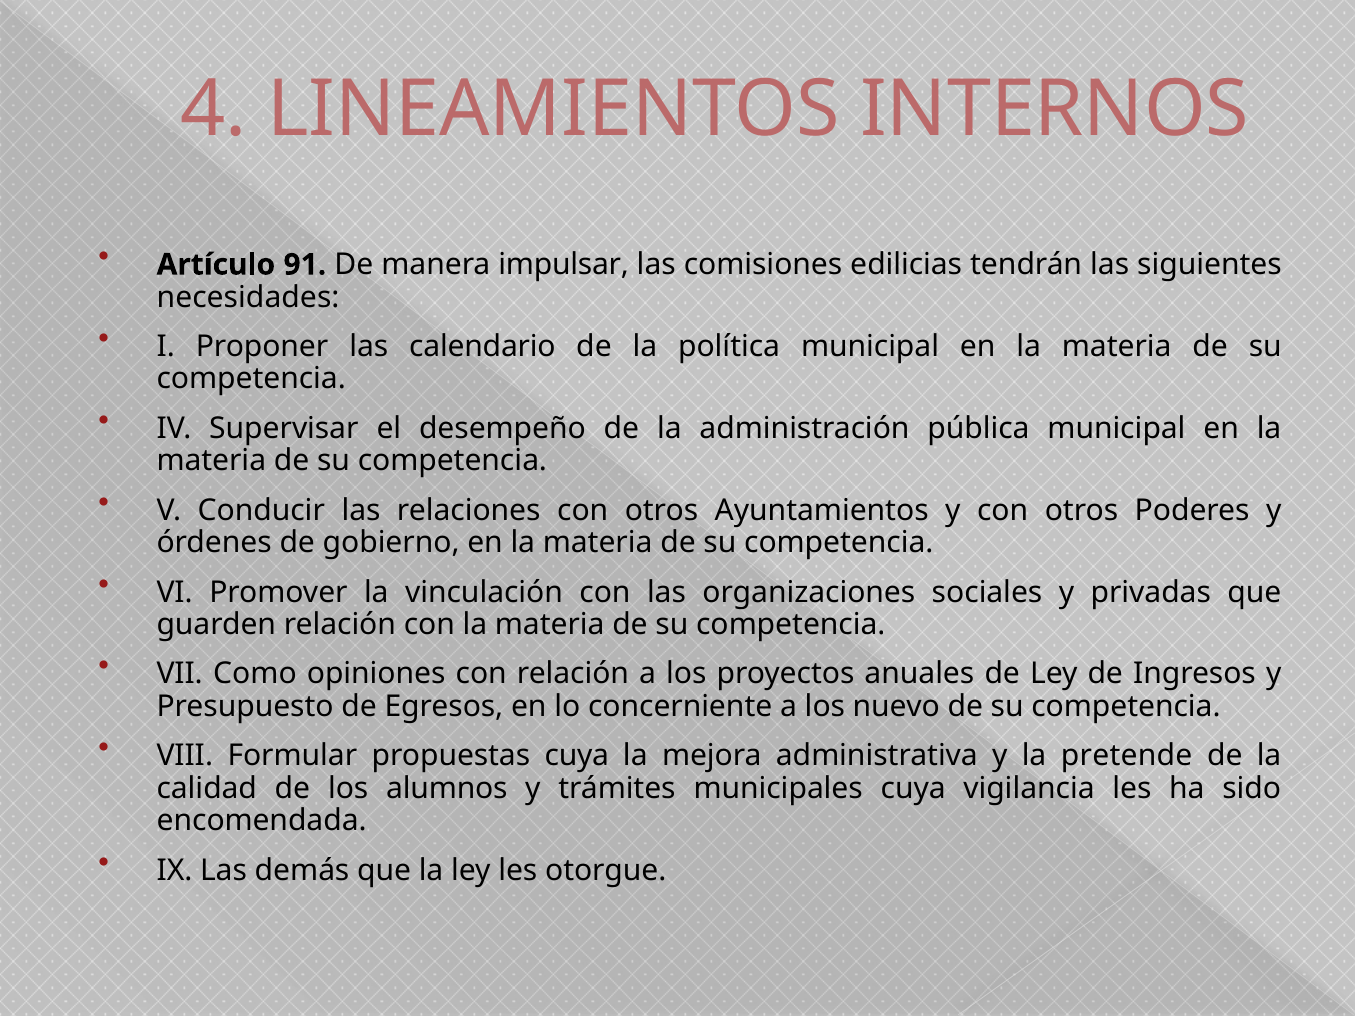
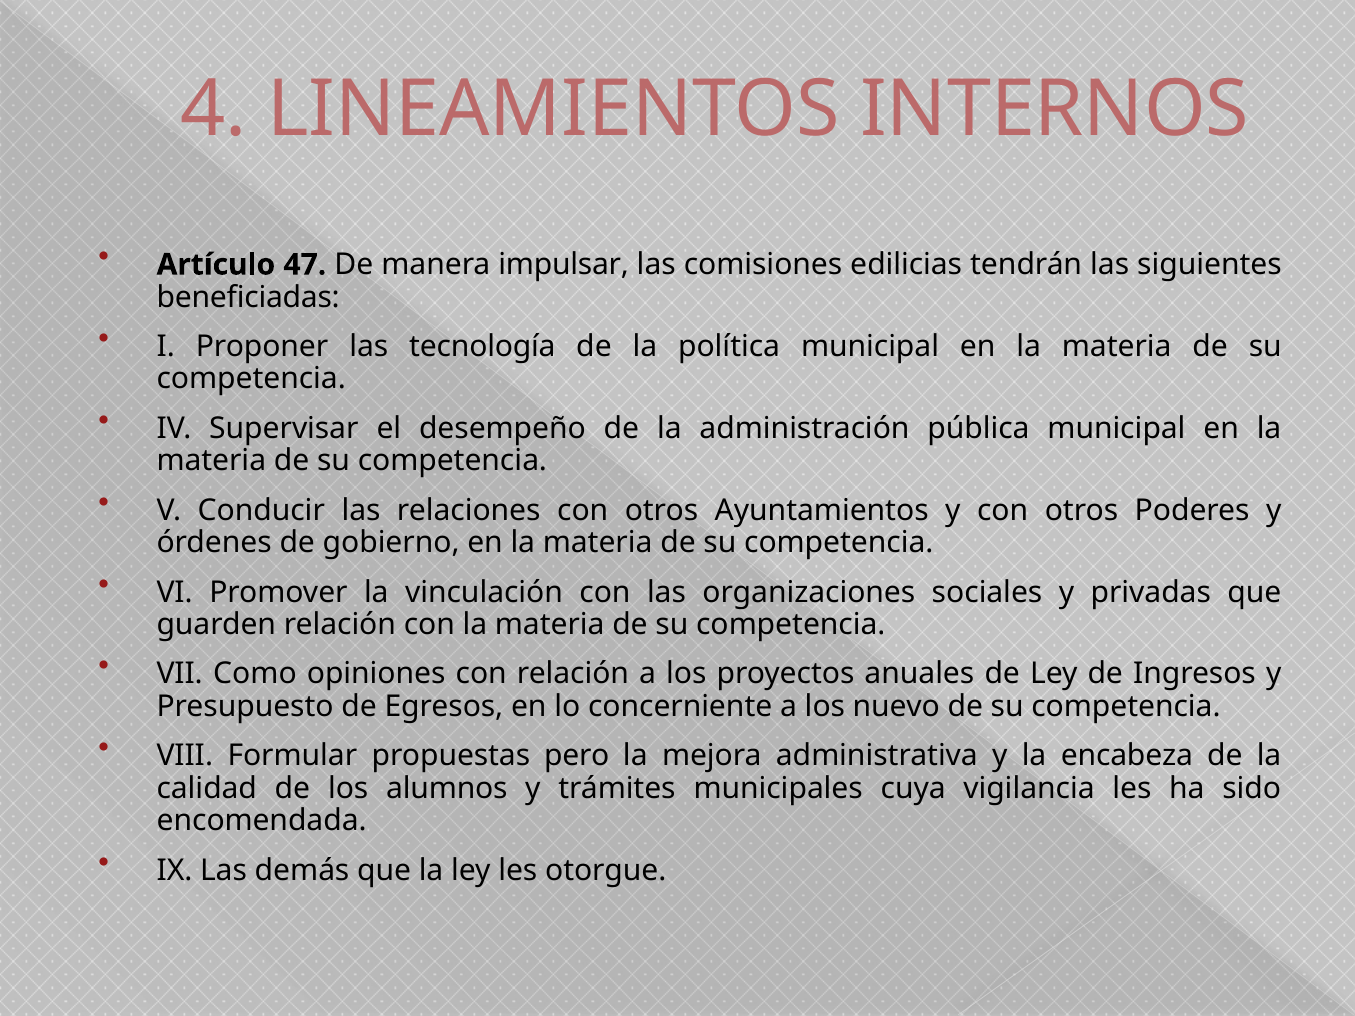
91: 91 -> 47 (305, 265)
necesidades: necesidades -> beneficiadas (248, 297)
calendario: calendario -> tecnología (482, 347)
propuestas cuya: cuya -> pero (577, 756)
pretende: pretende -> encabeza (1127, 756)
